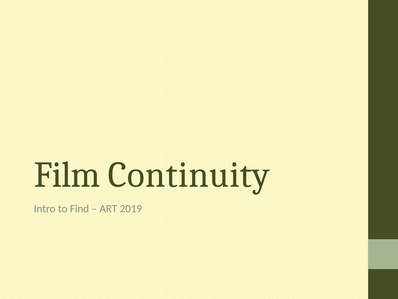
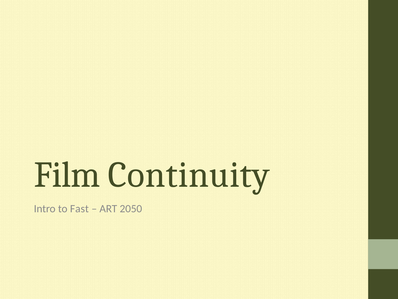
Find: Find -> Fast (79, 208)
2019: 2019 -> 2050 (131, 208)
